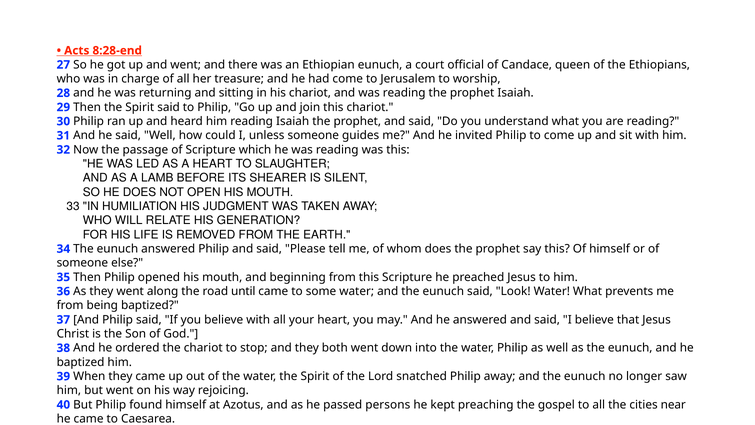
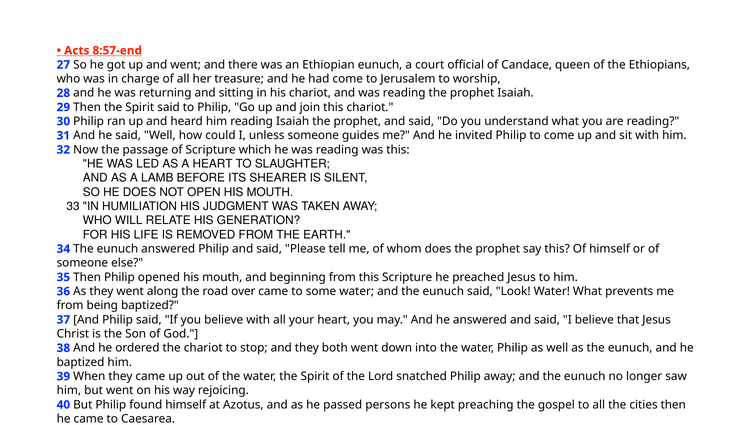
8:28-end: 8:28-end -> 8:57-end (117, 51)
until: until -> over (243, 291)
cities near: near -> then (673, 404)
